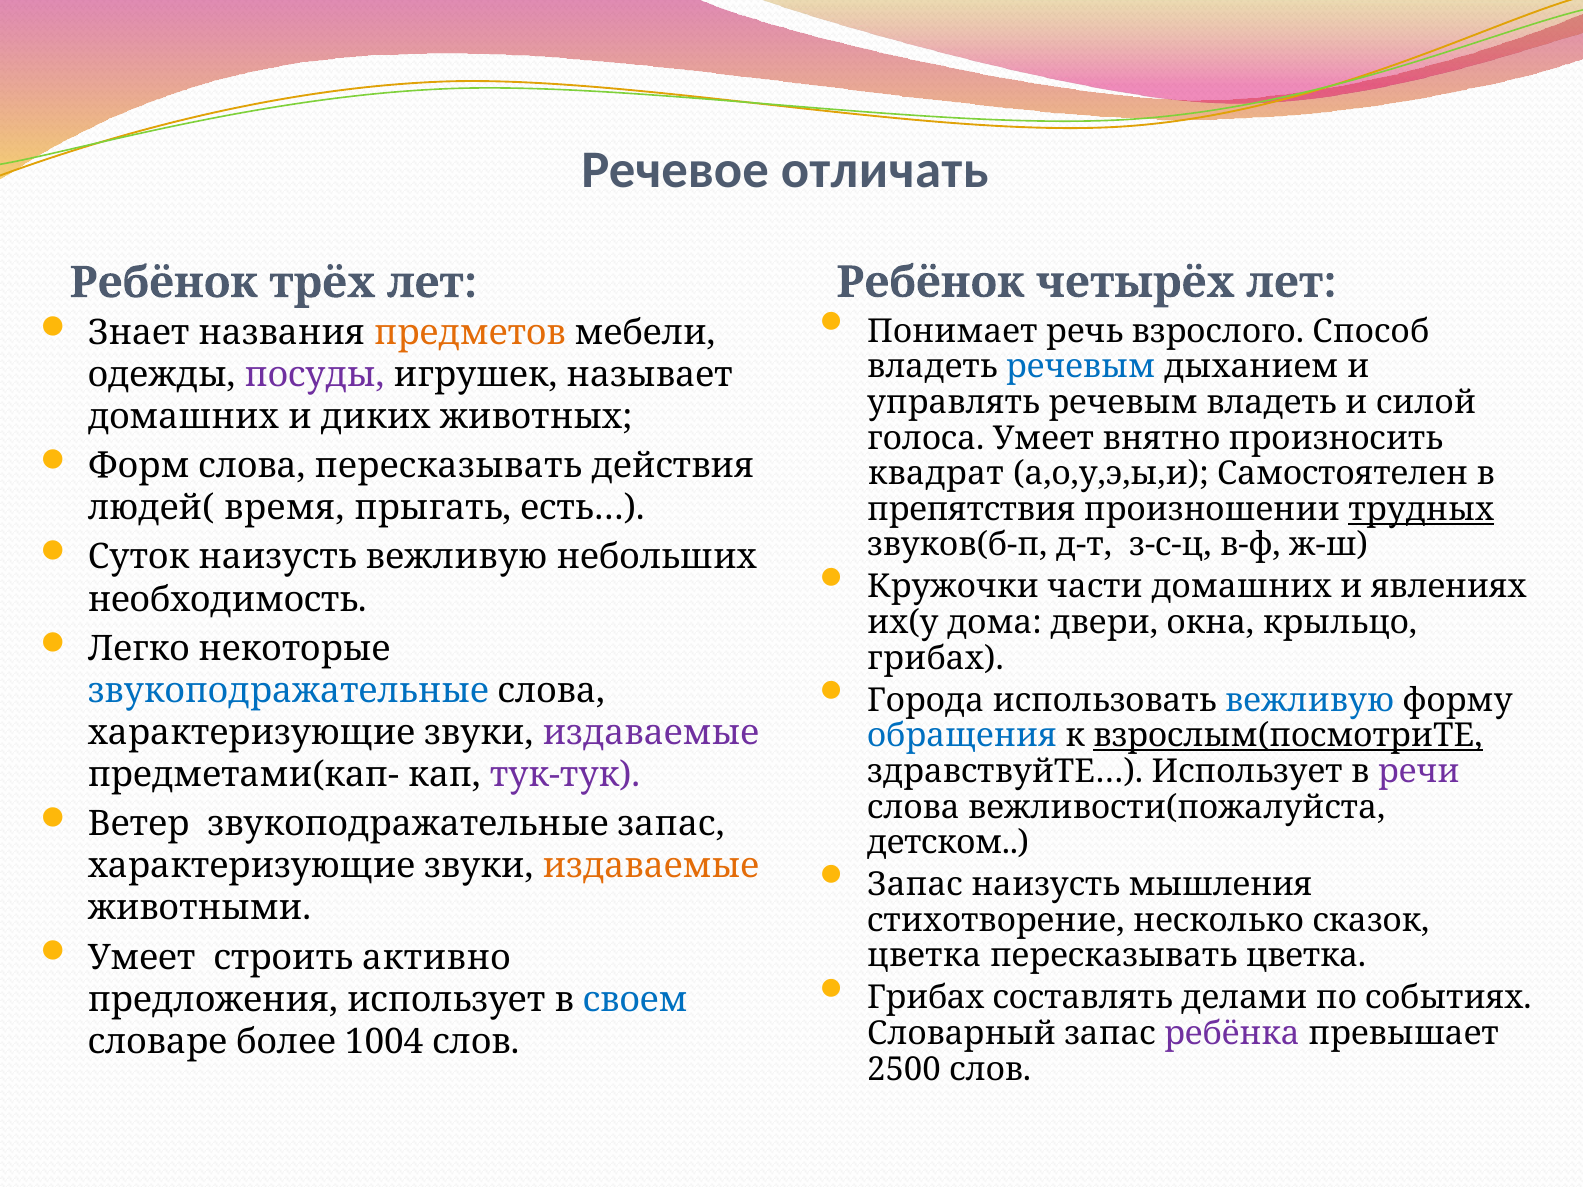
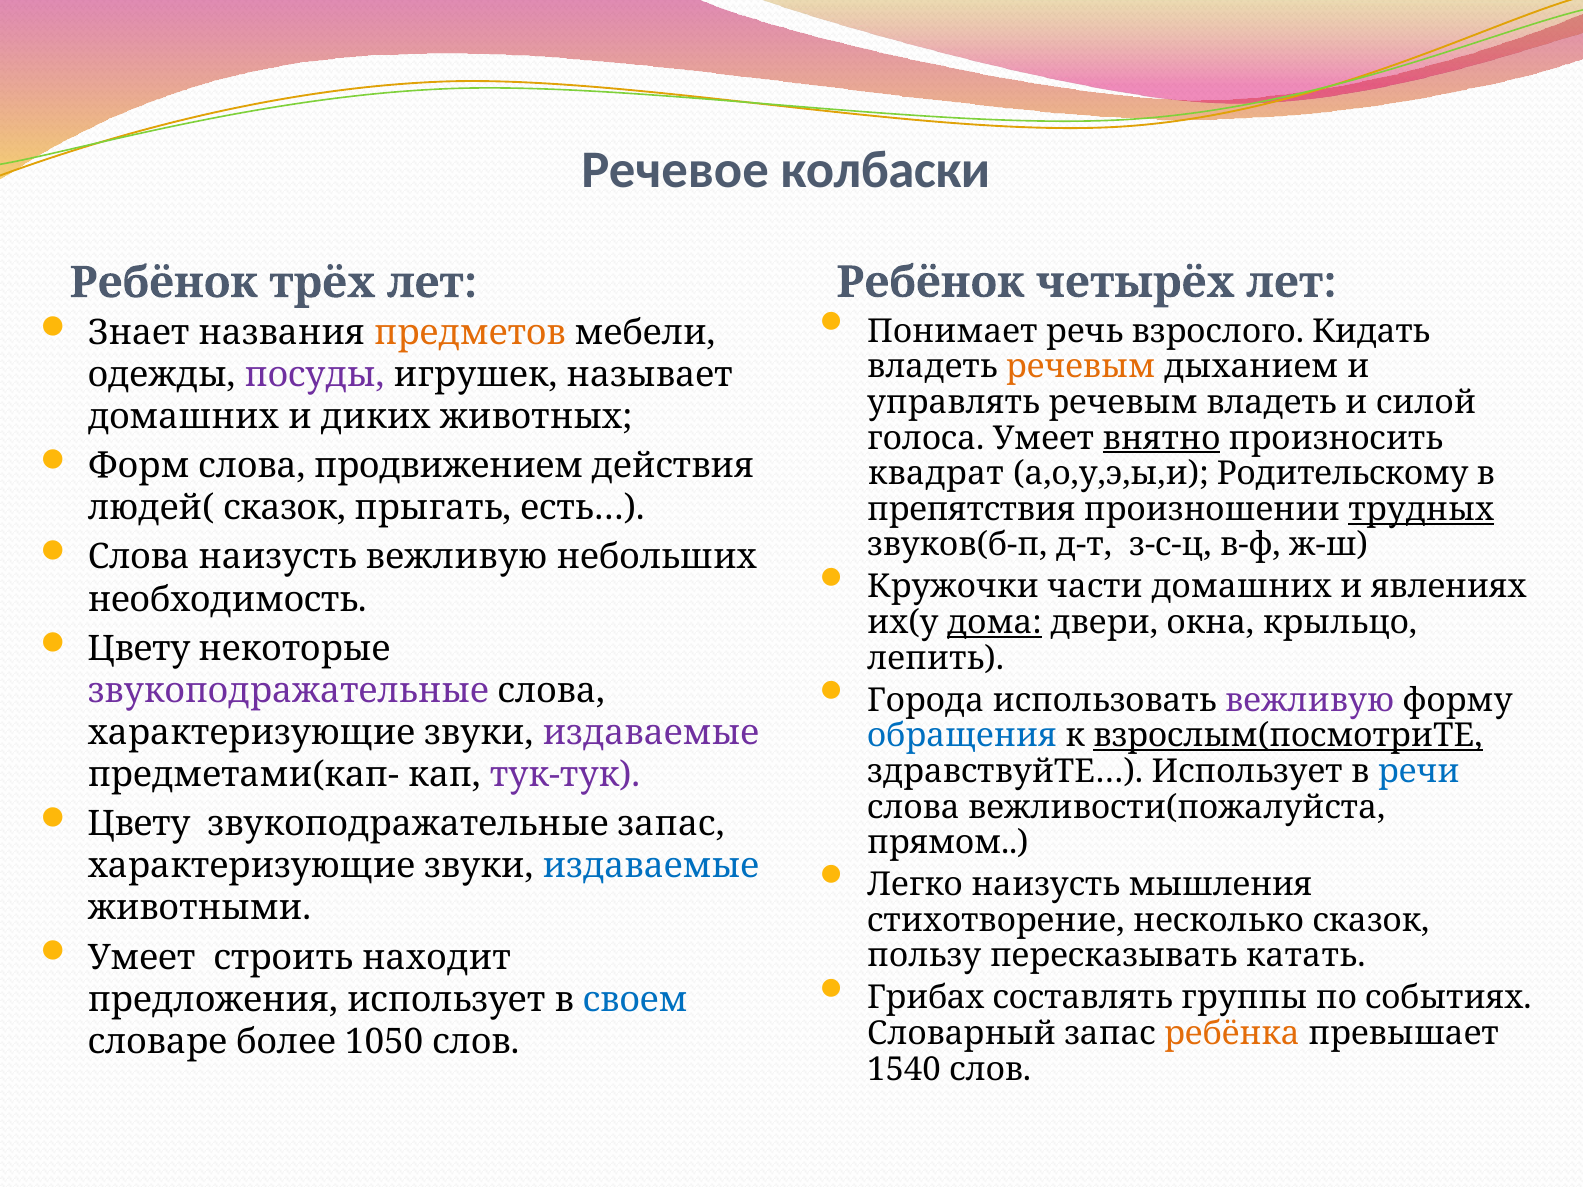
отличать: отличать -> колбаски (885, 170)
Способ: Способ -> Кидать (1371, 331)
речевым colour: blue -> orange (1081, 367)
внятно underline: none -> present (1161, 438)
слова пересказывать: пересказывать -> продвижением (449, 466)
Самостоятелен: Самостоятелен -> Родительскому (1343, 474)
людей( время: время -> сказок (285, 508)
Суток: Суток -> Слова (139, 557)
дома underline: none -> present (995, 623)
Легко: Легко -> Цвету (139, 649)
грибах: грибах -> лепить (936, 658)
вежливую colour: blue -> purple (1310, 700)
звукоподражательные colour: blue -> purple (288, 691)
речи colour: purple -> blue (1419, 772)
Ветер: Ветер -> Цвету (139, 824)
детском: детском -> прямом (948, 843)
издаваемые colour: orange -> blue (651, 866)
Запас: Запас -> Легко (915, 885)
активно: активно -> находит (437, 958)
цветка: цветка -> пользу (924, 956)
пересказывать цветка: цветка -> катать (1306, 956)
делами: делами -> группы (1244, 998)
ребёнка colour: purple -> orange (1232, 1034)
1004: 1004 -> 1050 (384, 1042)
2500: 2500 -> 1540 (904, 1069)
